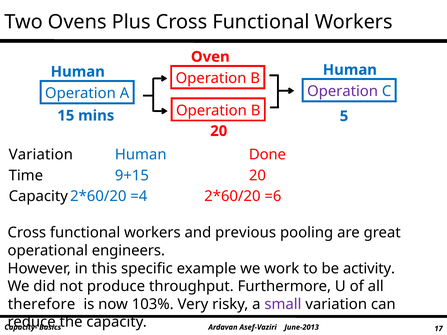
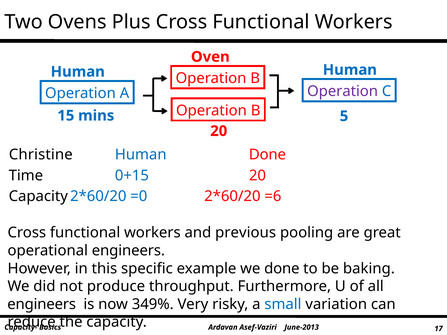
Variation: Variation -> Christine (41, 155)
9+15: 9+15 -> 0+15 (132, 176)
=4: =4 -> =0 (139, 197)
we work: work -> done (282, 269)
activity: activity -> baking (369, 269)
therefore: therefore -> engineers (42, 304)
103%: 103% -> 349% (153, 304)
small colour: purple -> blue (283, 304)
